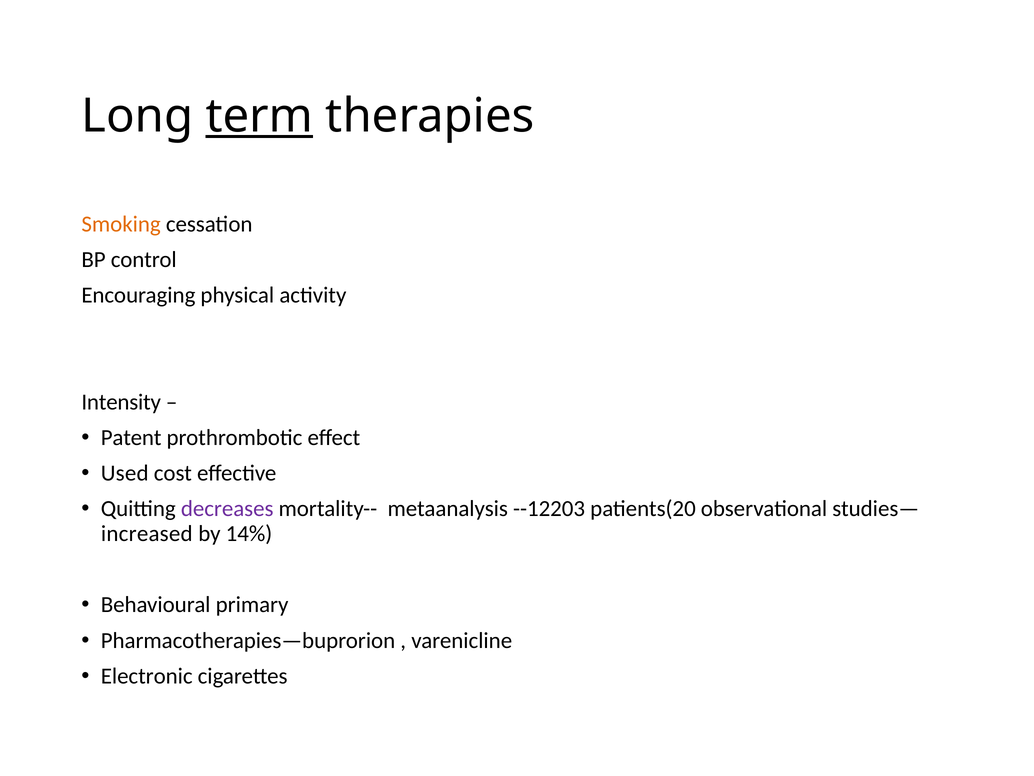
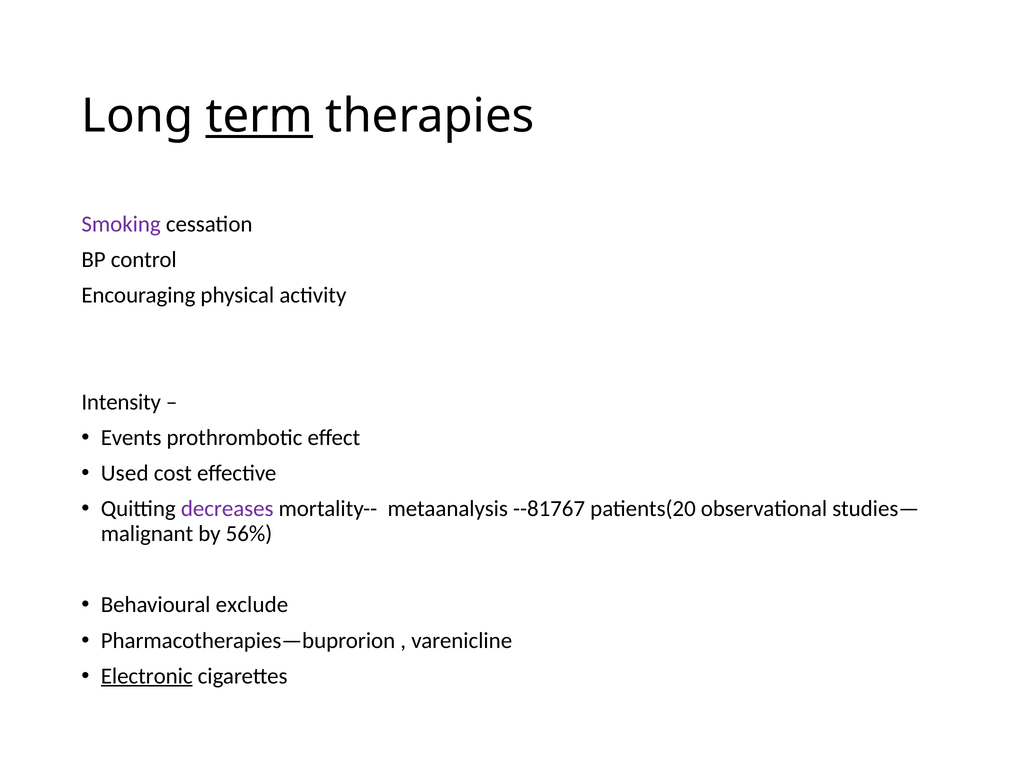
Smoking colour: orange -> purple (121, 224)
Patent: Patent -> Events (131, 437)
--12203: --12203 -> --81767 (549, 508)
increased: increased -> malignant (147, 533)
14%: 14% -> 56% (249, 533)
primary: primary -> exclude (252, 604)
Electronic underline: none -> present (147, 676)
